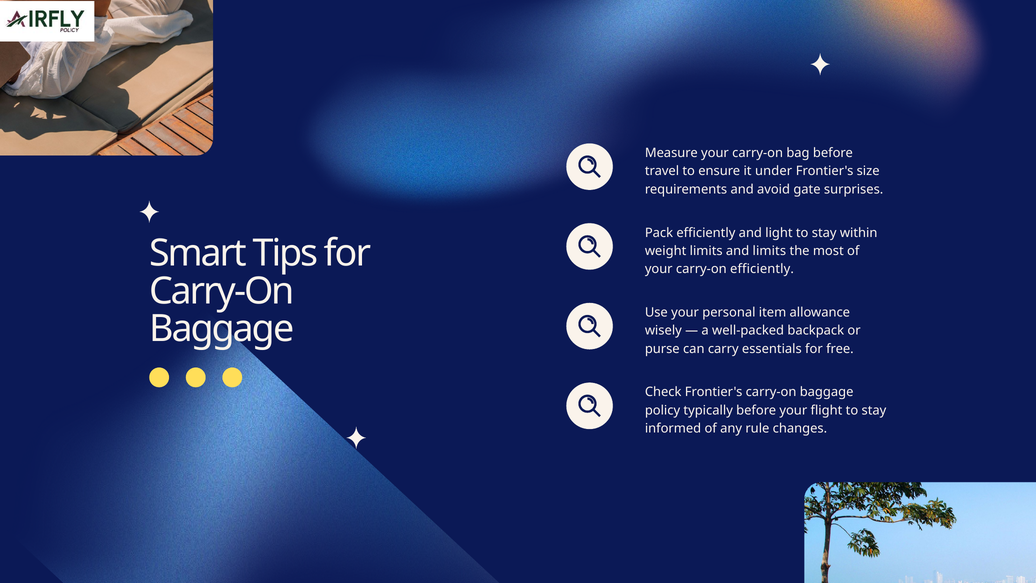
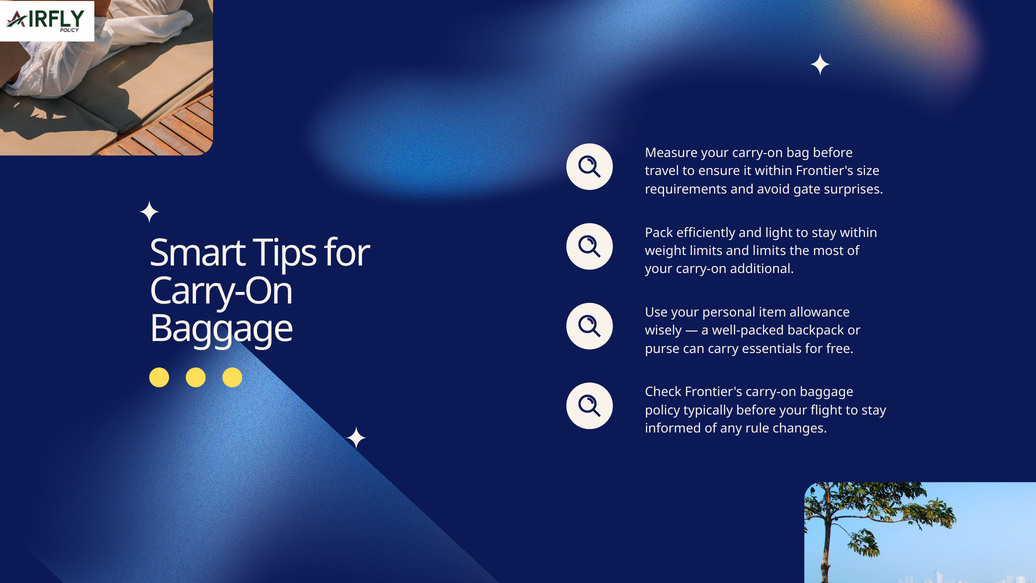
it under: under -> within (774, 171)
carry-on efficiently: efficiently -> additional (762, 269)
